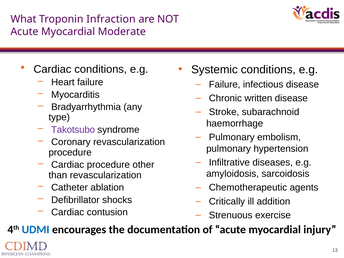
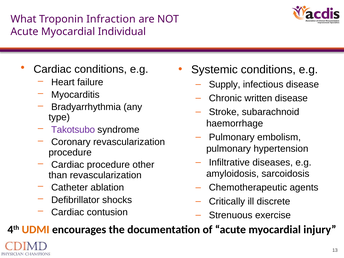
Moderate: Moderate -> Individual (122, 32)
Failure: Failure -> Supply (225, 84)
addition: addition -> discrete (273, 201)
UDMI colour: blue -> orange (36, 230)
